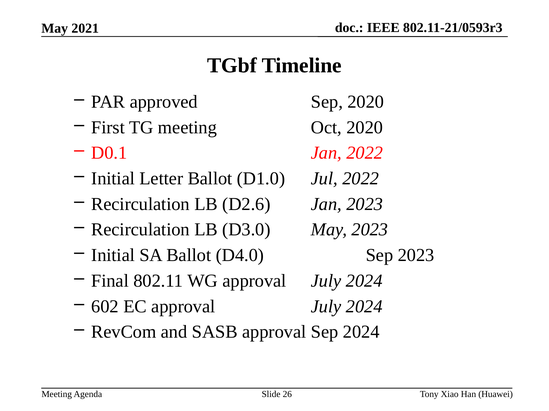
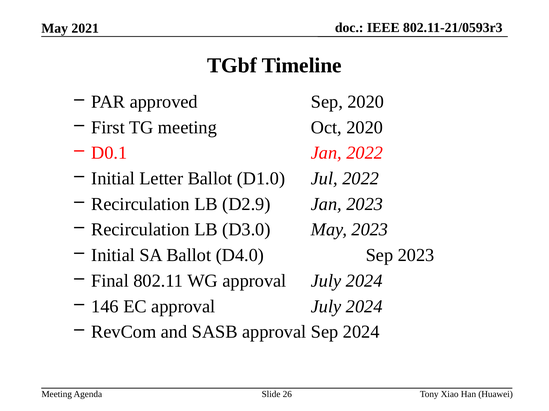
D2.6: D2.6 -> D2.9 (246, 204)
602: 602 -> 146 (105, 307)
